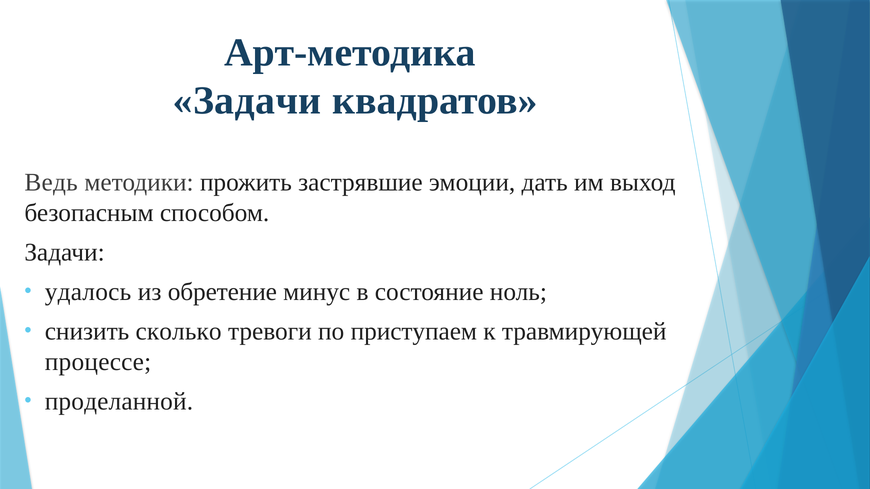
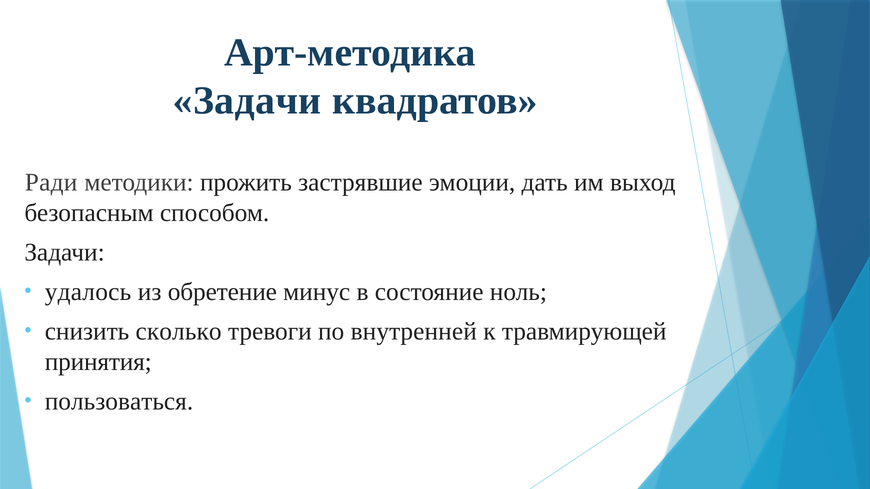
Ведь: Ведь -> Ради (51, 183)
приступаем: приступаем -> внутренней (414, 332)
процессе: процессе -> принятия (98, 362)
проделанной: проделанной -> пользоваться (119, 402)
